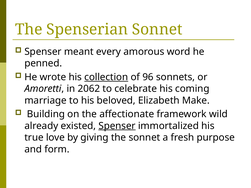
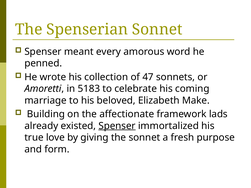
collection underline: present -> none (106, 77)
96: 96 -> 47 (148, 77)
2062: 2062 -> 5183 (89, 89)
wild: wild -> lads (218, 114)
